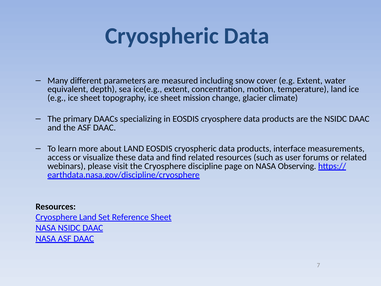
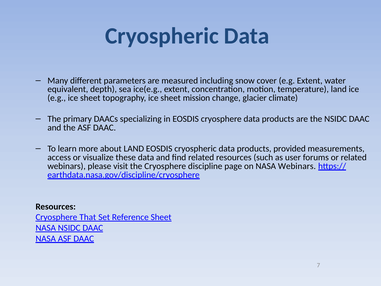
interface: interface -> provided (290, 149)
NASA Observing: Observing -> Webinars (297, 166)
Cryosphere Land: Land -> That (88, 217)
